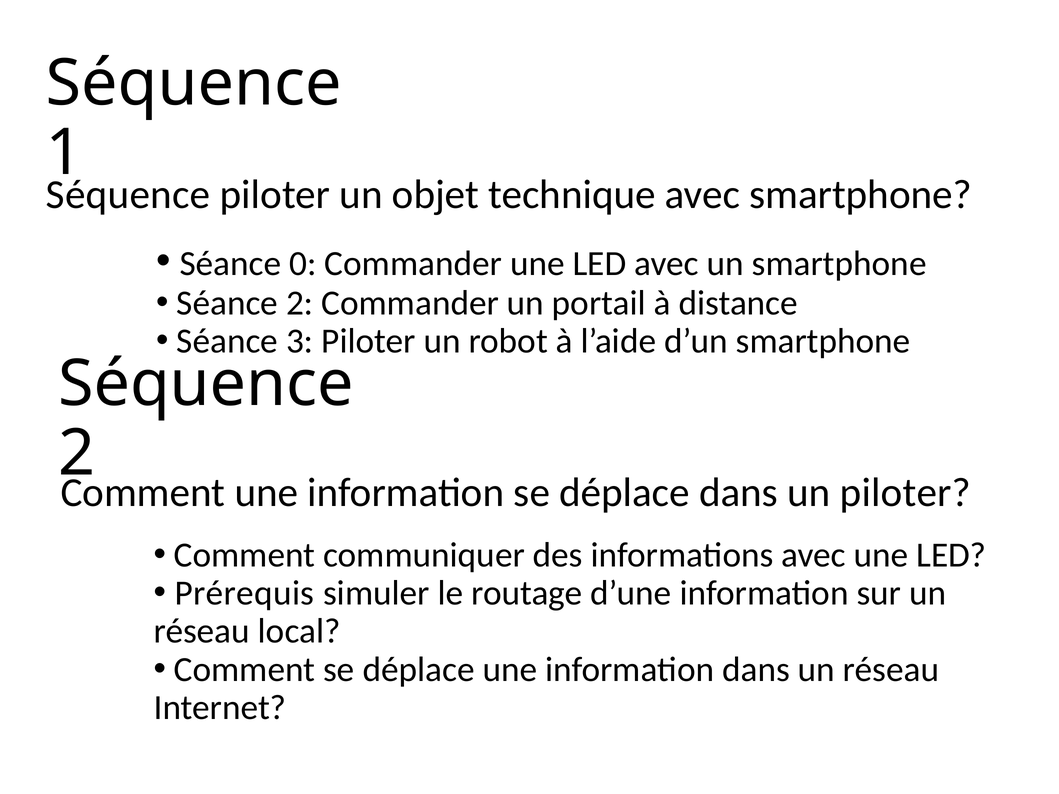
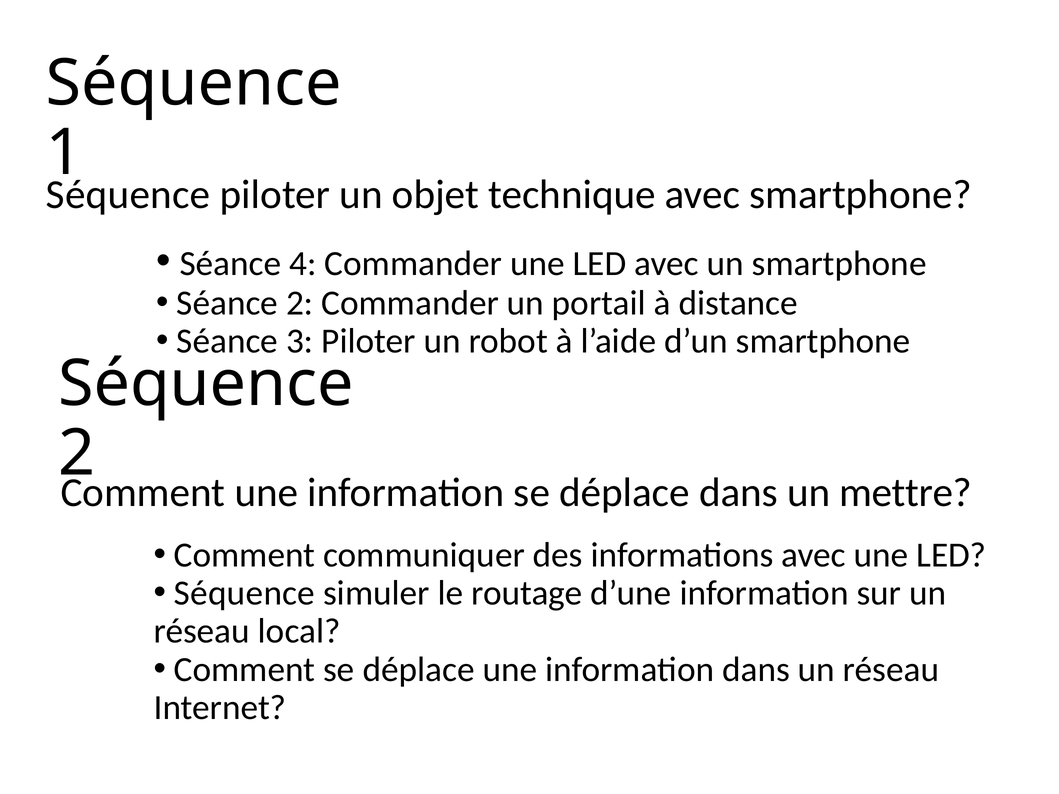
0: 0 -> 4 (303, 264)
un piloter: piloter -> mettre (906, 493)
Prérequis: Prérequis -> Séquence (245, 593)
